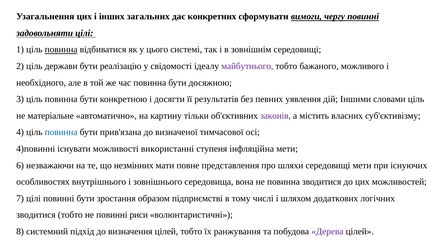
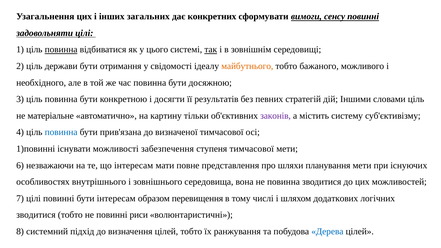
чергу: чергу -> сенсу (335, 17)
так underline: none -> present (211, 50)
реалізацію: реалізацію -> отримання (121, 66)
майбутнього colour: purple -> orange (247, 66)
уявлення: уявлення -> стратегій (303, 99)
власних: власних -> систему (347, 116)
4)повинні: 4)повинні -> 1)повинні (36, 149)
використанні: використанні -> забезпечення (167, 149)
ступеня інфляційна: інфляційна -> тимчасової (252, 149)
що незмінних: незмінних -> інтересам (134, 165)
шляхи середовищі: середовищі -> планування (328, 165)
бути зростання: зростання -> інтересам (116, 198)
підприємстві: підприємстві -> перевищення (197, 198)
Дерева colour: purple -> blue (327, 232)
